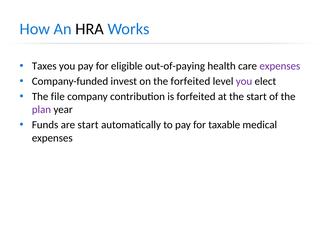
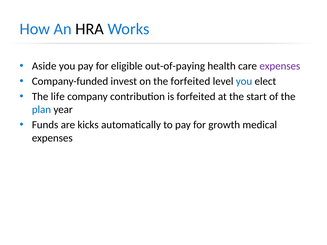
Taxes: Taxes -> Aside (44, 66)
you colour: purple -> blue (244, 81)
file: file -> life (58, 97)
plan colour: purple -> blue (41, 110)
are start: start -> kicks (88, 125)
taxable: taxable -> growth (224, 125)
